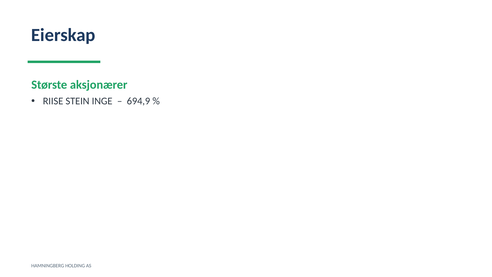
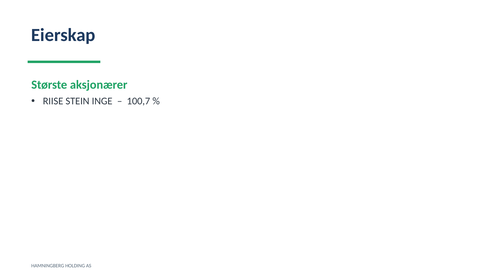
694,9: 694,9 -> 100,7 (138, 101)
